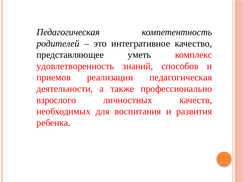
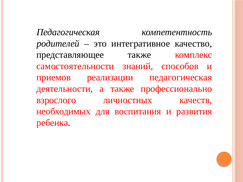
представляющее уметь: уметь -> также (139, 55)
удовлетворенность: удовлетворенность -> самостоятельности (75, 66)
